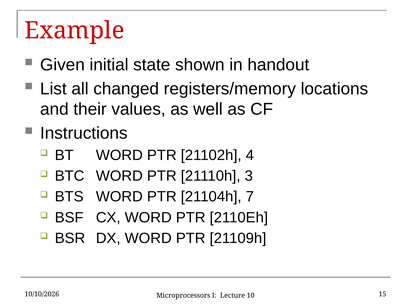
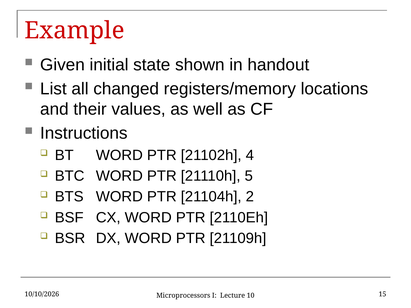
3: 3 -> 5 (249, 176)
7: 7 -> 2 (250, 197)
